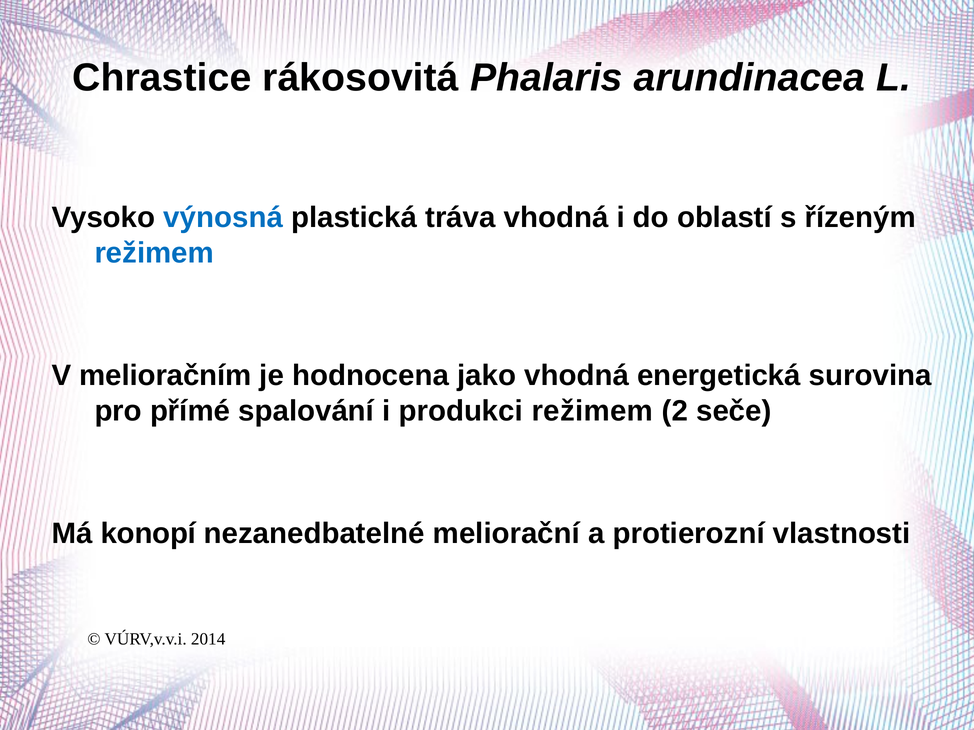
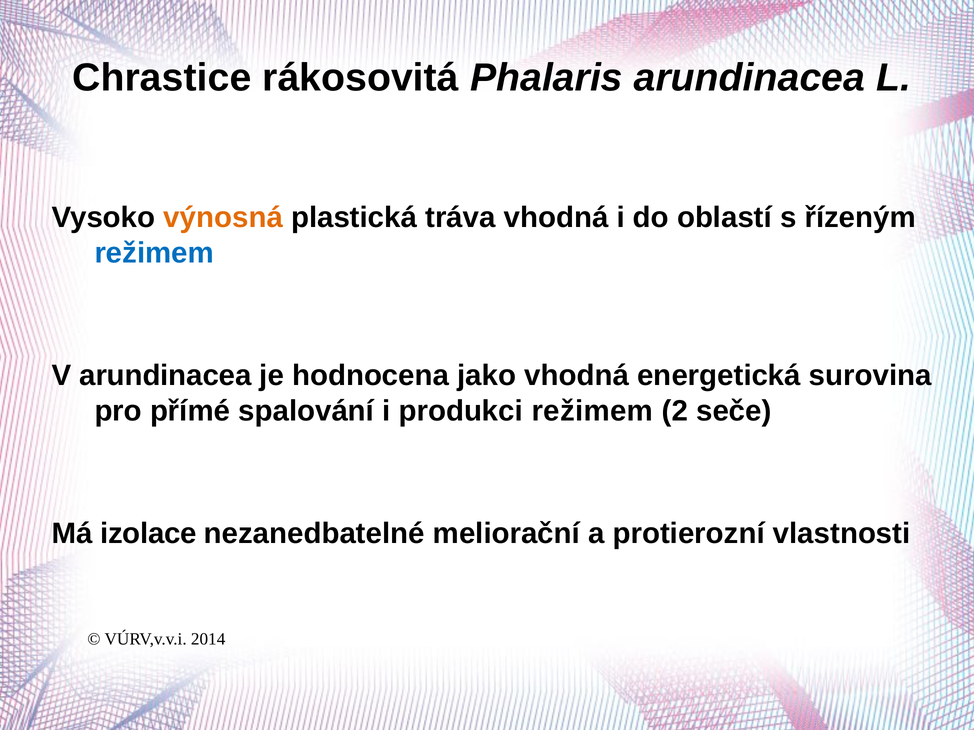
výnosná colour: blue -> orange (223, 218)
V melioračním: melioračním -> arundinacea (165, 376)
konopí: konopí -> izolace (148, 534)
